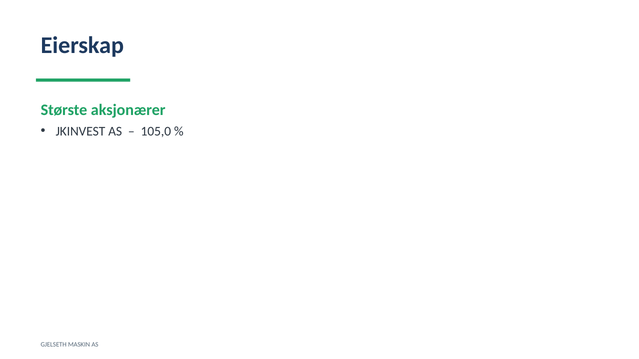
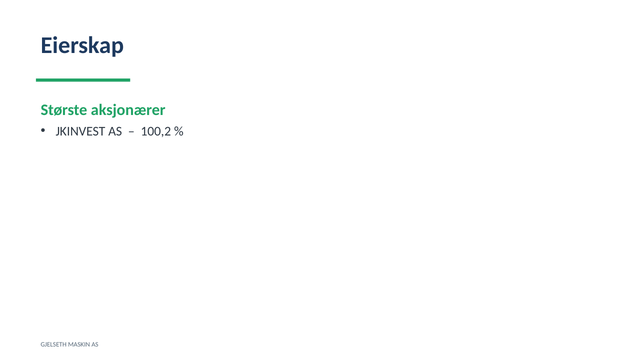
105,0: 105,0 -> 100,2 (156, 131)
